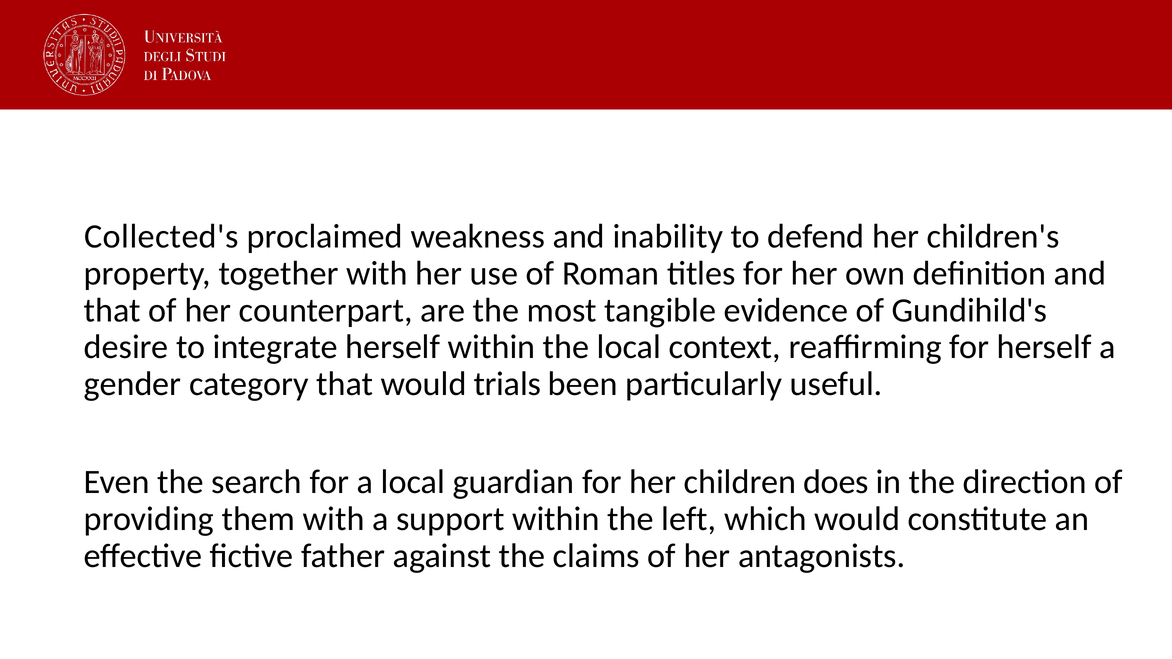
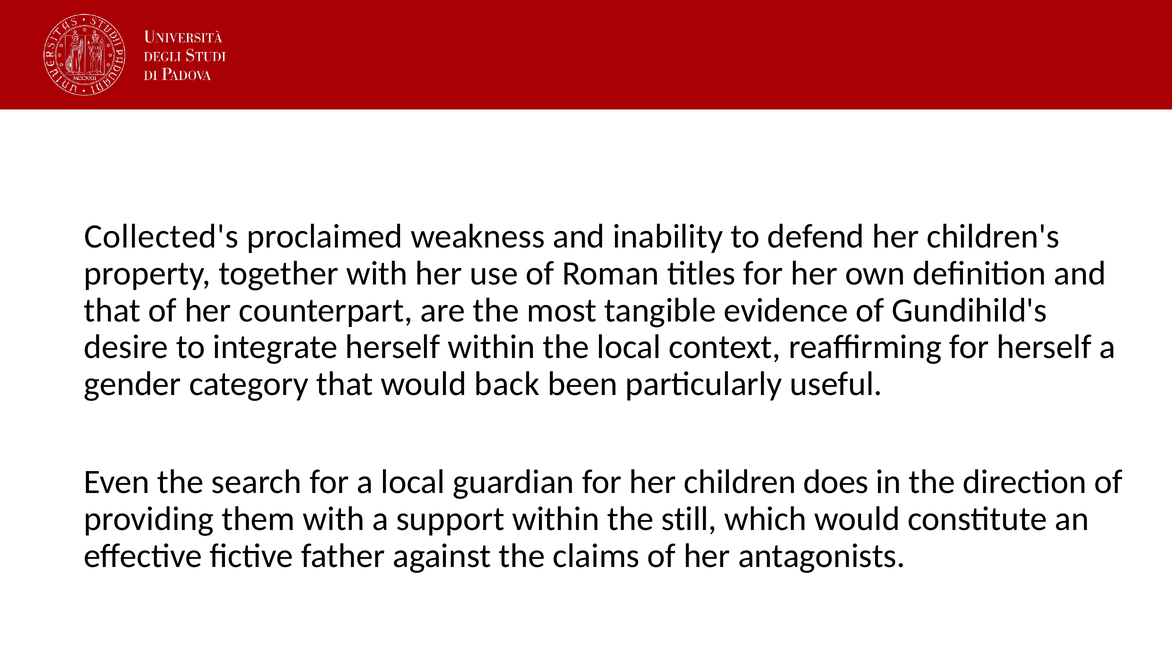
trials: trials -> back (507, 384)
left: left -> still (689, 519)
